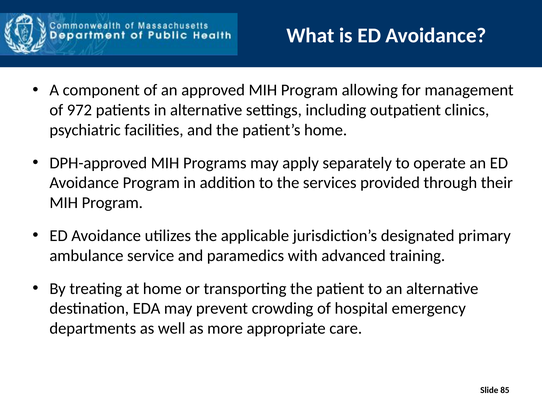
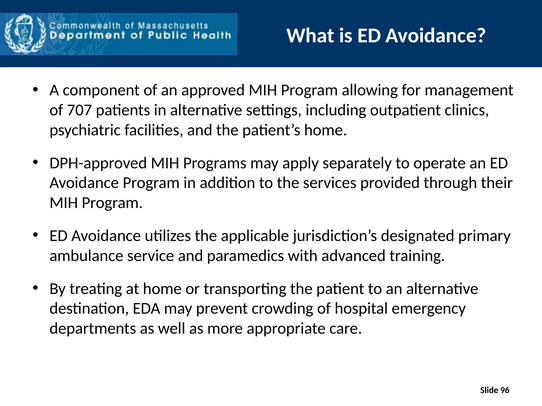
972: 972 -> 707 (79, 110)
85: 85 -> 96 (505, 391)
